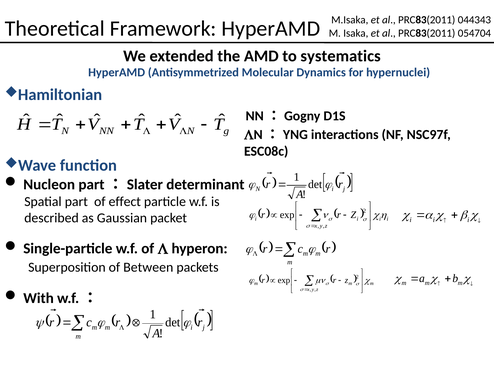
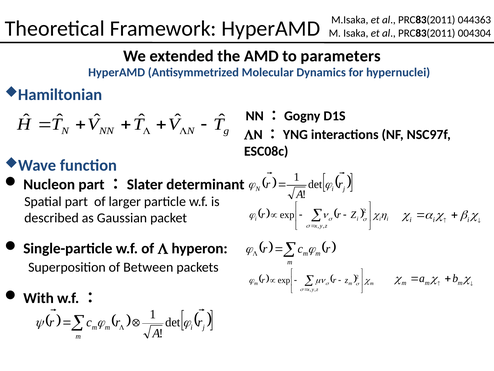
044343: 044343 -> 044363 (474, 20)
054704: 054704 -> 004304 (474, 33)
systematics: systematics -> parameters (341, 56)
effect: effect -> larger (125, 201)
